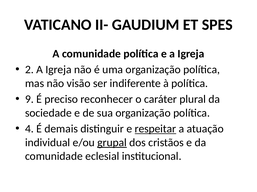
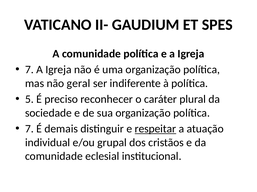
2: 2 -> 7 (29, 70)
visão: visão -> geral (79, 84)
9: 9 -> 5 (29, 100)
4: 4 -> 7 (29, 129)
grupal underline: present -> none (112, 143)
